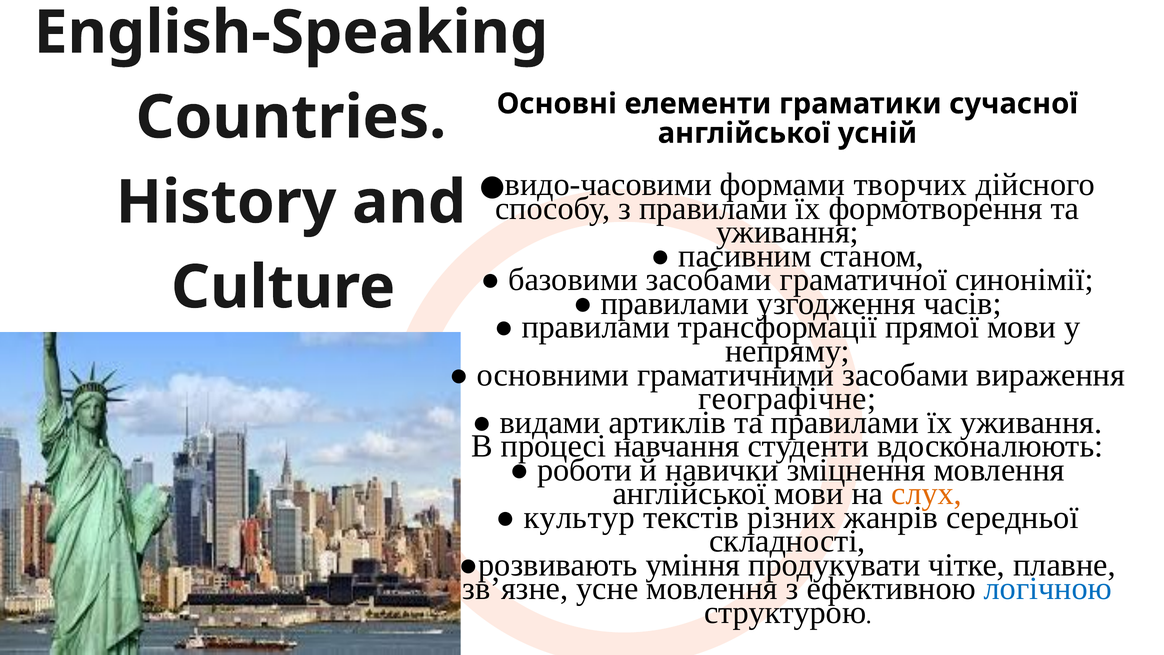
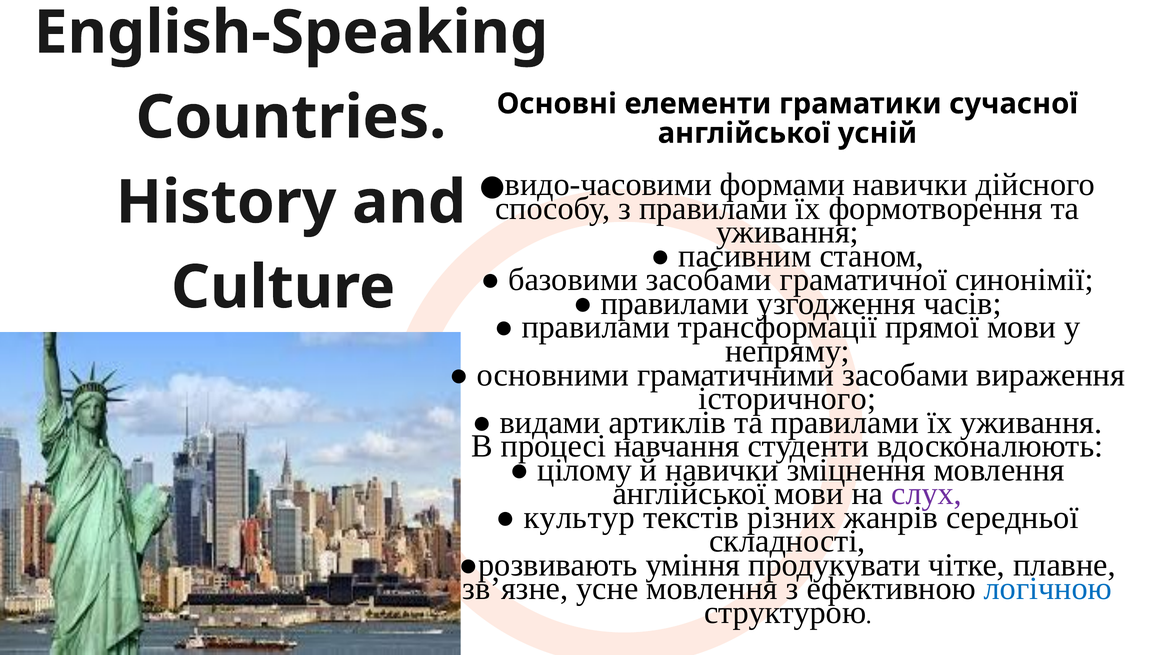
формами творчих: творчих -> навички (910, 185)
географічне: географічне -> історичного (787, 398)
роботи: роботи -> цілому (585, 470)
слух colour: orange -> purple (927, 494)
